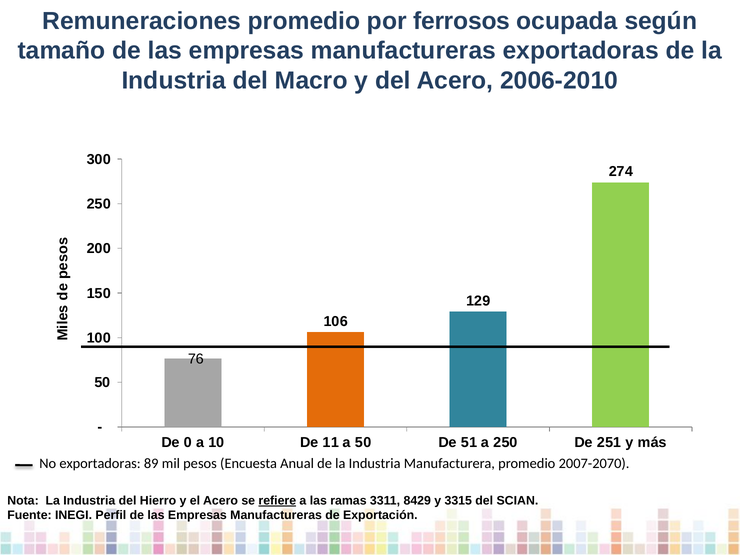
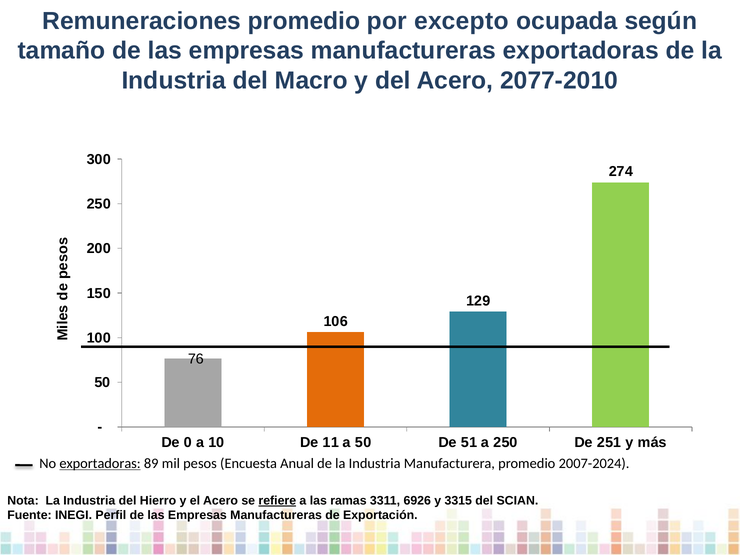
ferrosos: ferrosos -> excepto (461, 21)
2006-2010: 2006-2010 -> 2077-2010 (559, 80)
exportadoras underline: none -> present (100, 464)
2007-2070: 2007-2070 -> 2007-2024 (594, 464)
8429: 8429 -> 6926 (417, 501)
